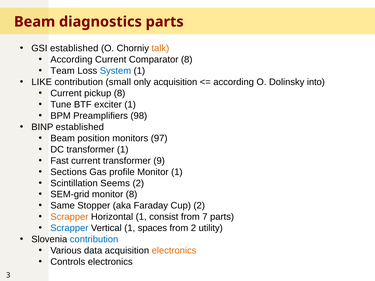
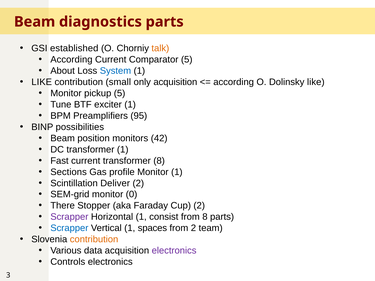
Comparator 8: 8 -> 5 (187, 60)
Team: Team -> About (63, 71)
Dolinsky into: into -> like (316, 82)
Current: Current -> Monitor (66, 93)
pickup 8: 8 -> 5 (120, 93)
98: 98 -> 95 (139, 116)
BINP established: established -> possibilities (80, 127)
97: 97 -> 42 (159, 138)
transformer 9: 9 -> 8 (159, 161)
Seems: Seems -> Deliver (115, 183)
monitor 8: 8 -> 0 (132, 195)
Same: Same -> There (63, 206)
Scrapper colour: orange -> purple (69, 217)
from 7: 7 -> 8 (205, 217)
utility: utility -> team (211, 228)
contribution colour: blue -> orange (94, 240)
electronics colour: orange -> purple (174, 251)
